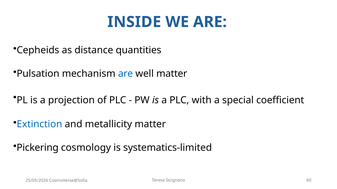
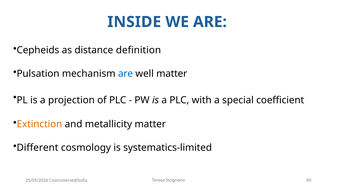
quantities: quantities -> definition (138, 50)
Extinction colour: blue -> orange (39, 125)
Pickering: Pickering -> Different (38, 148)
